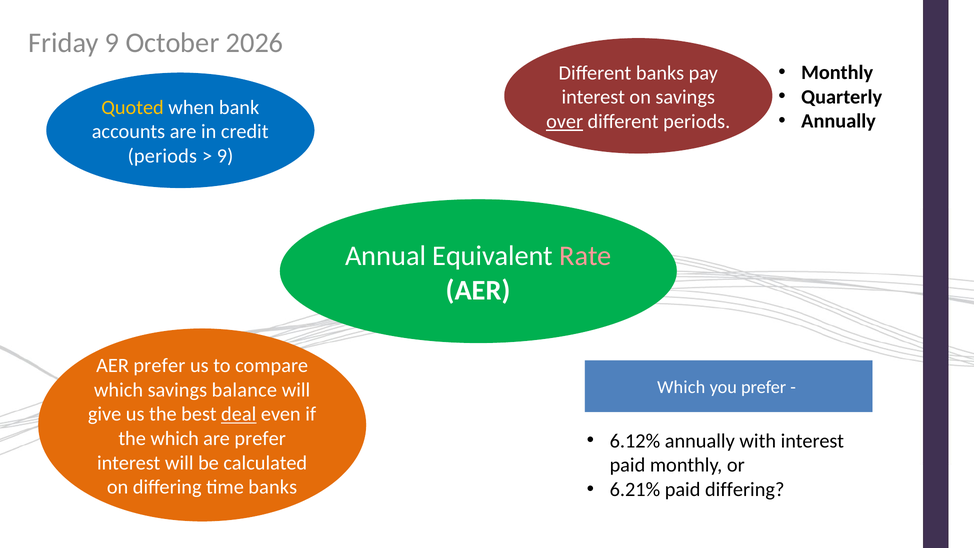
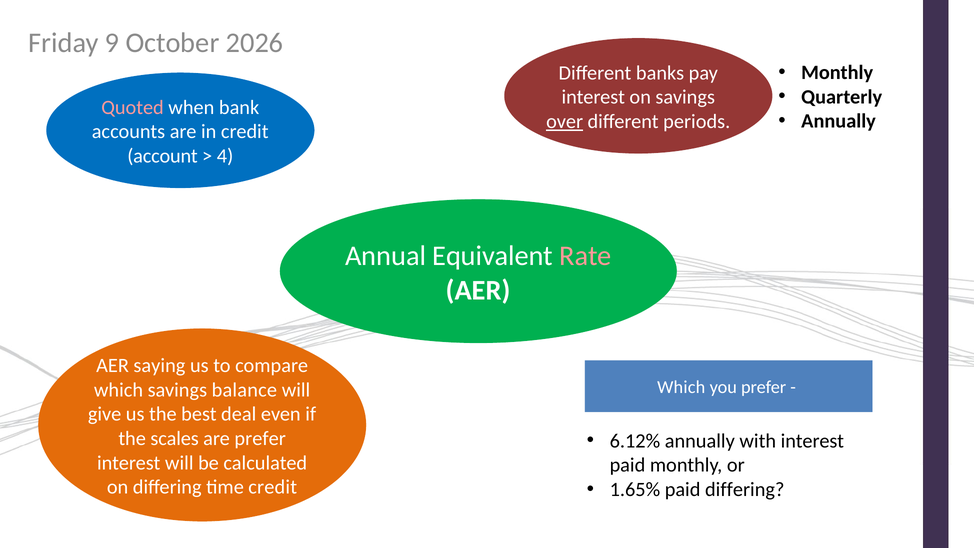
Quoted colour: yellow -> pink (133, 107)
periods: periods -> account (163, 156)
9: 9 -> 4 (225, 156)
AER prefer: prefer -> saying (159, 365)
deal underline: present -> none (239, 414)
the which: which -> scales (175, 439)
time banks: banks -> credit (273, 487)
6.21%: 6.21% -> 1.65% (635, 490)
